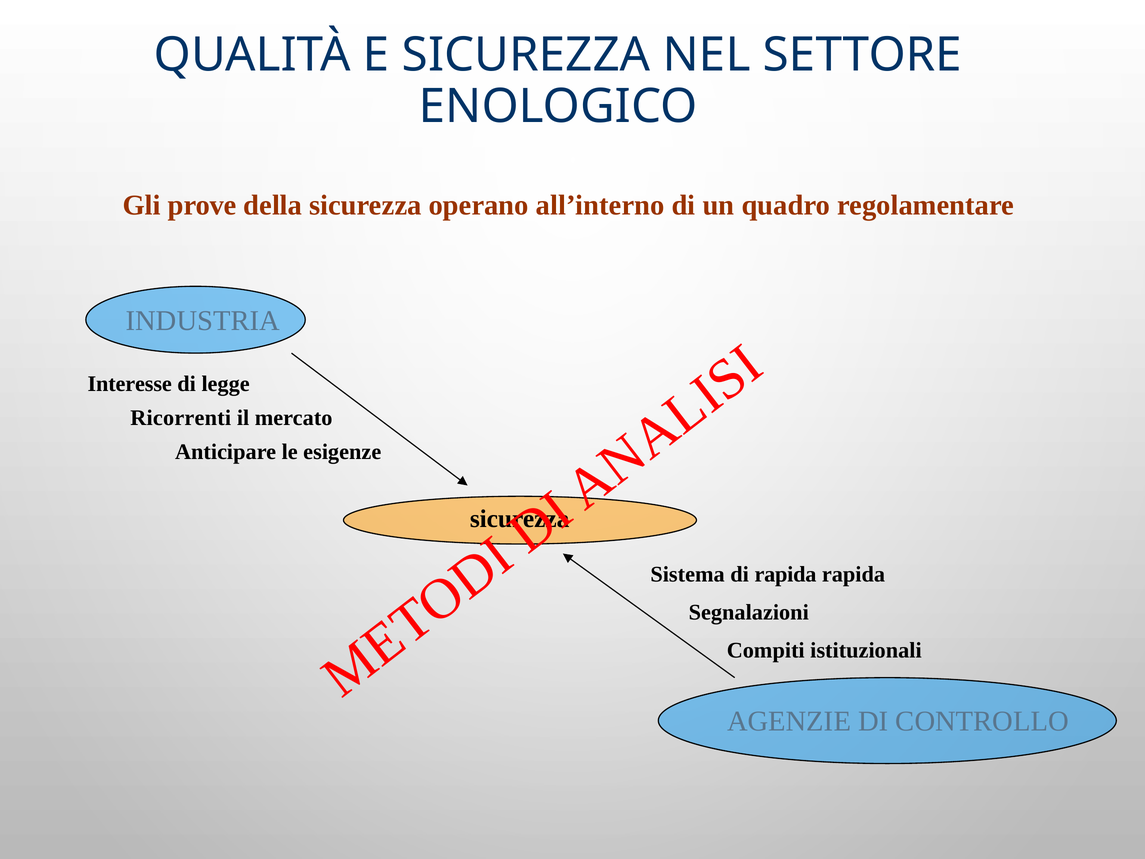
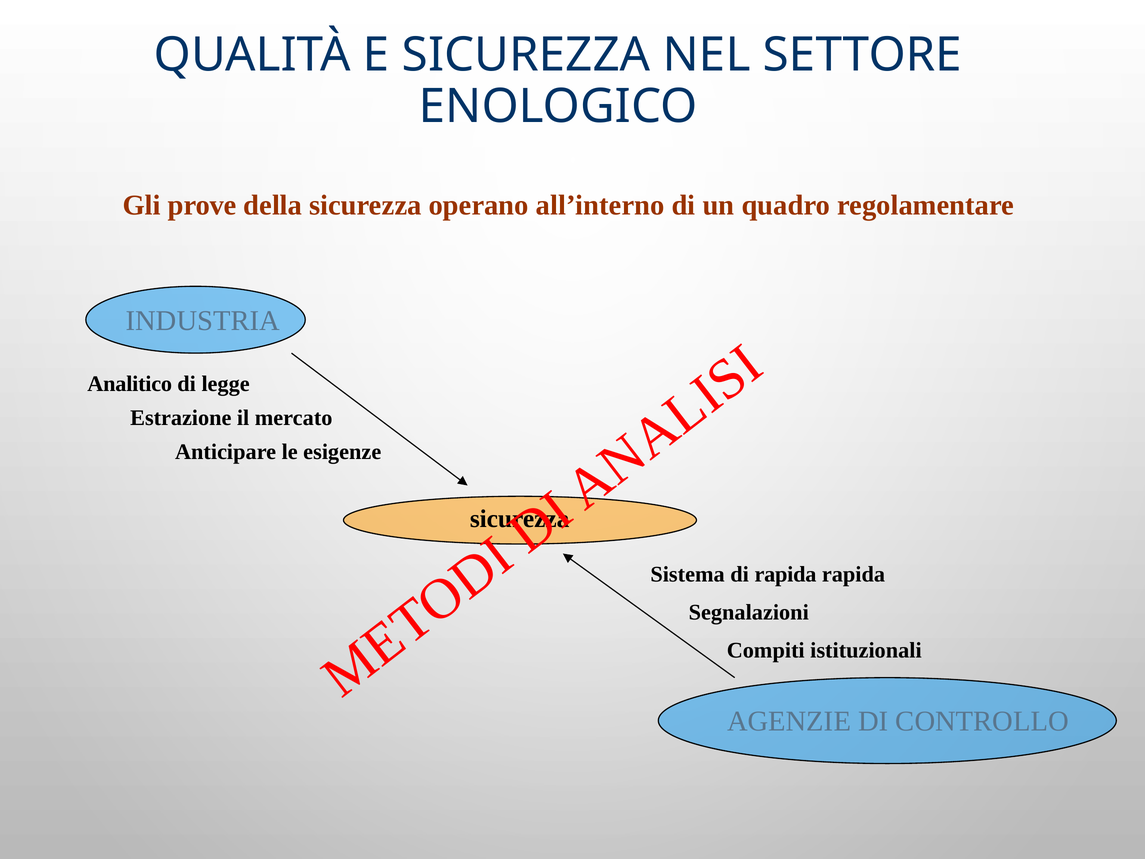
Interesse: Interesse -> Analitico (130, 384)
Ricorrenti: Ricorrenti -> Estrazione (181, 418)
